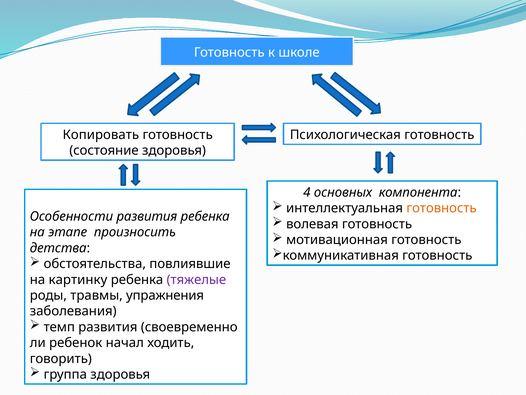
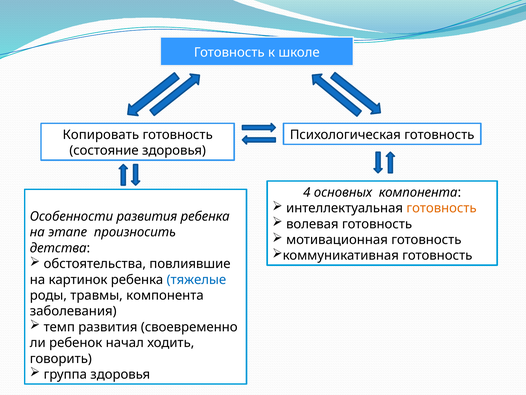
картинку: картинку -> картинок (78, 279)
тяжелые colour: purple -> blue (196, 279)
травмы упражнения: упражнения -> компонента (165, 295)
